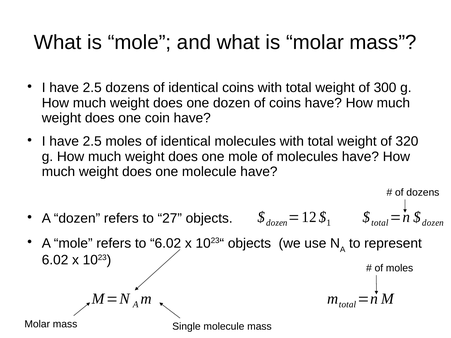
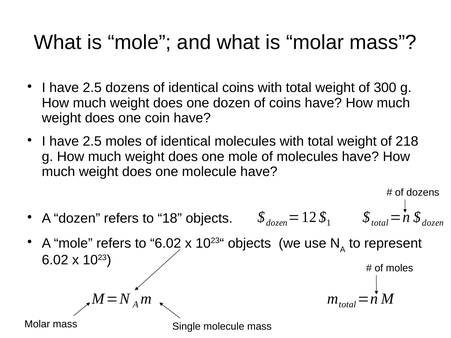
320: 320 -> 218 (407, 141)
27: 27 -> 18 (170, 219)
